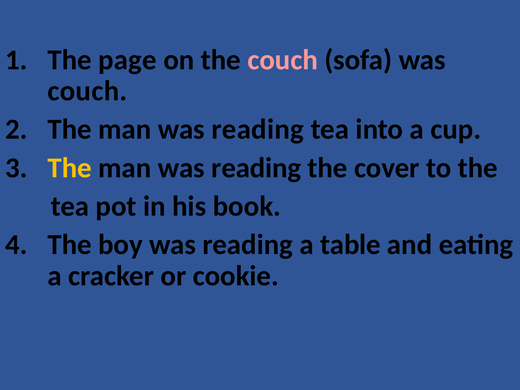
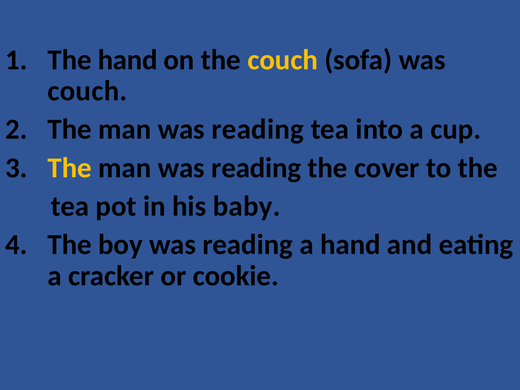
The page: page -> hand (128, 60)
couch colour: pink -> yellow (283, 60)
book: book -> baby (247, 206)
a table: table -> hand (350, 245)
